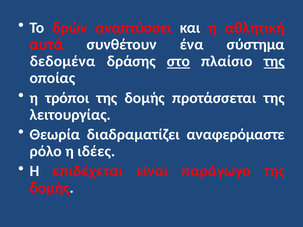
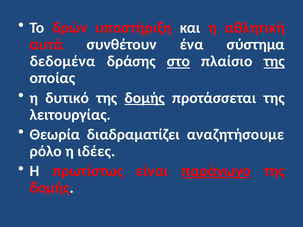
αναπτύσσει: αναπτύσσει -> υποστήριξη (134, 28)
τρόποι: τρόποι -> δυτικό (67, 98)
δομής underline: none -> present (145, 98)
αναφερόμαστε: αναφερόμαστε -> αναζητήσουμε (236, 135)
επιδέχεται: επιδέχεται -> πρωτίστως (88, 171)
παράγωγο underline: none -> present (216, 171)
